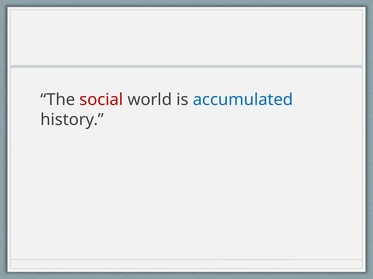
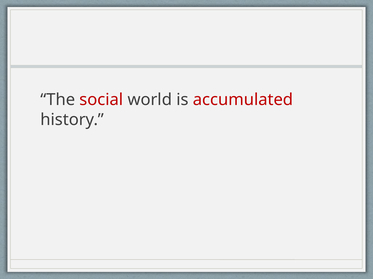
accumulated colour: blue -> red (243, 100)
